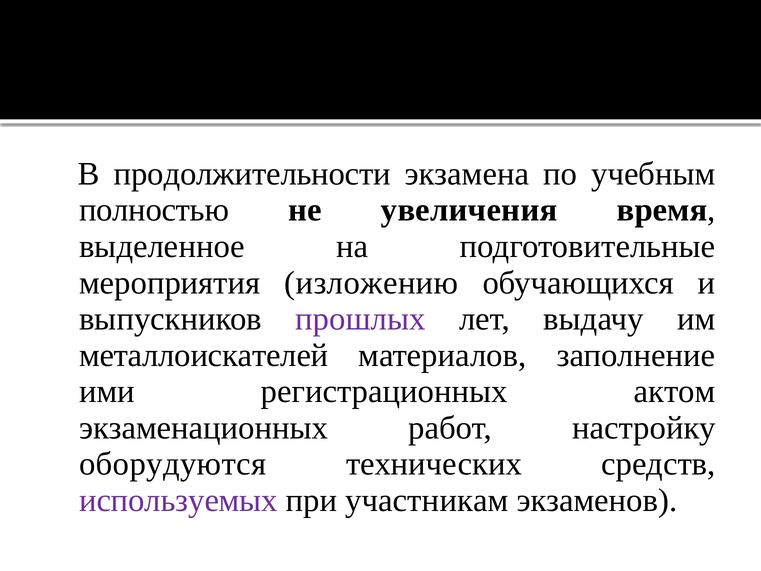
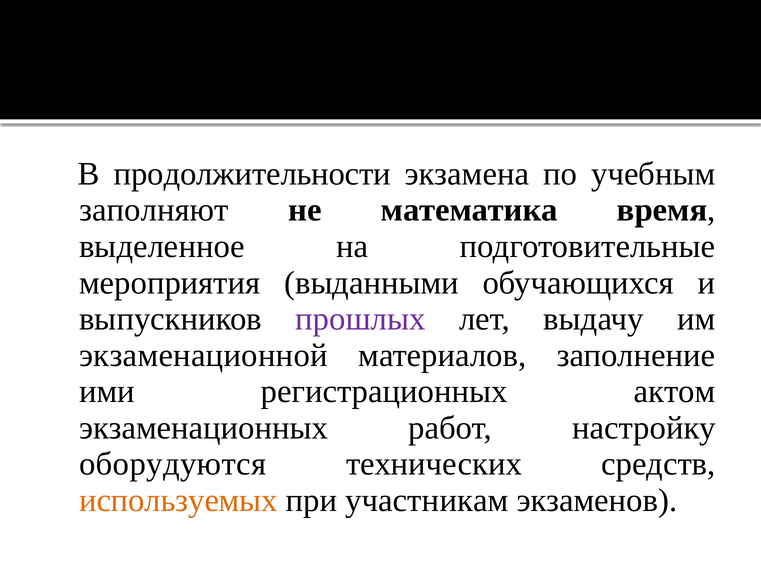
полностью: полностью -> заполняют (154, 210)
увеличения: увеличения -> математика (469, 210)
изложению: изложению -> выданными (372, 283)
металлоискателей: металлоискателей -> экзаменационной (203, 355)
используемых colour: purple -> orange (178, 500)
